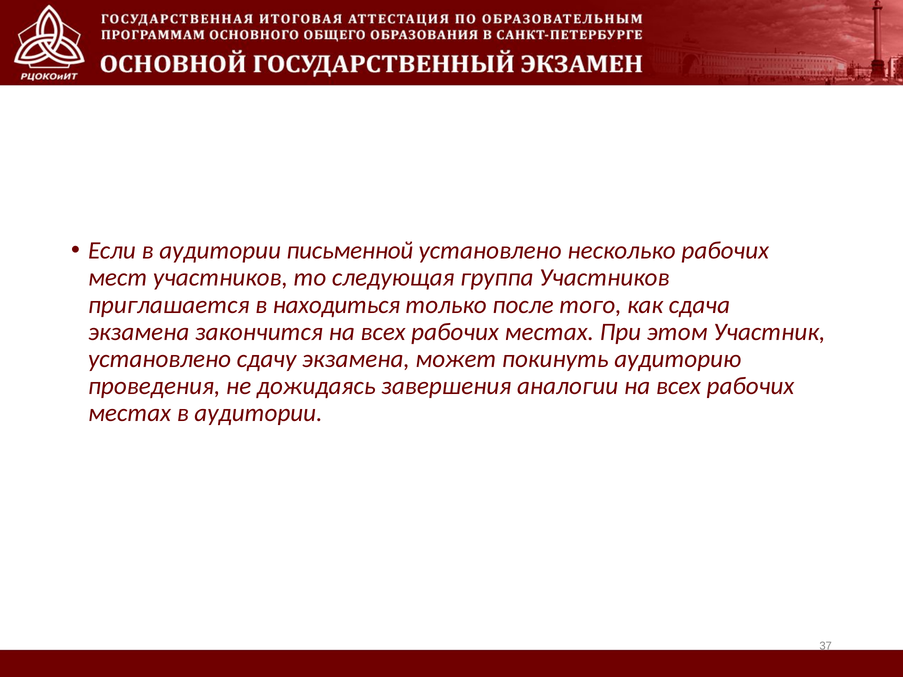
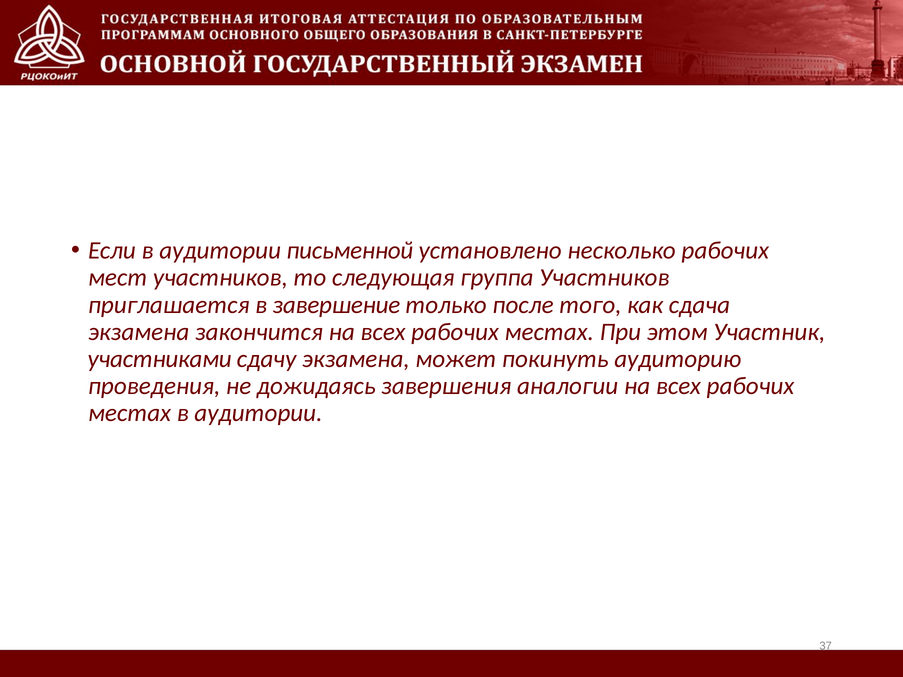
находиться: находиться -> завершение (336, 305)
установлено: установлено -> участниками (160, 359)
